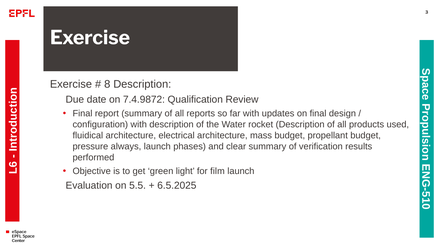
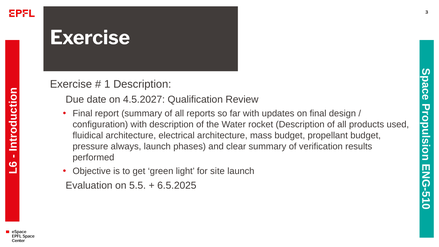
8: 8 -> 1 (107, 84)
7.4.9872: 7.4.9872 -> 4.5.2027 (144, 99)
film: film -> site (217, 171)
